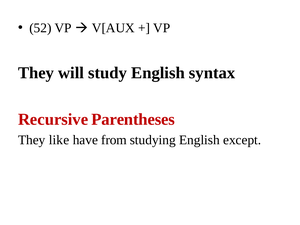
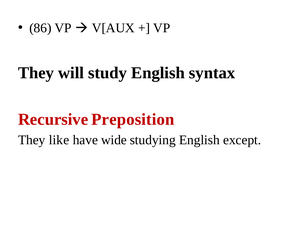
52: 52 -> 86 (40, 28)
Parentheses: Parentheses -> Preposition (133, 119)
from: from -> wide (114, 140)
